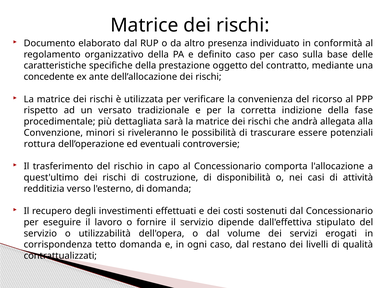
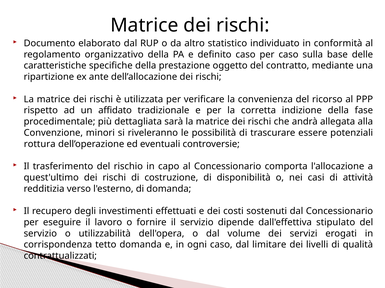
presenza: presenza -> statistico (227, 43)
concedente: concedente -> ripartizione (49, 77)
versato: versato -> affidato (115, 111)
restano: restano -> limitare (269, 245)
